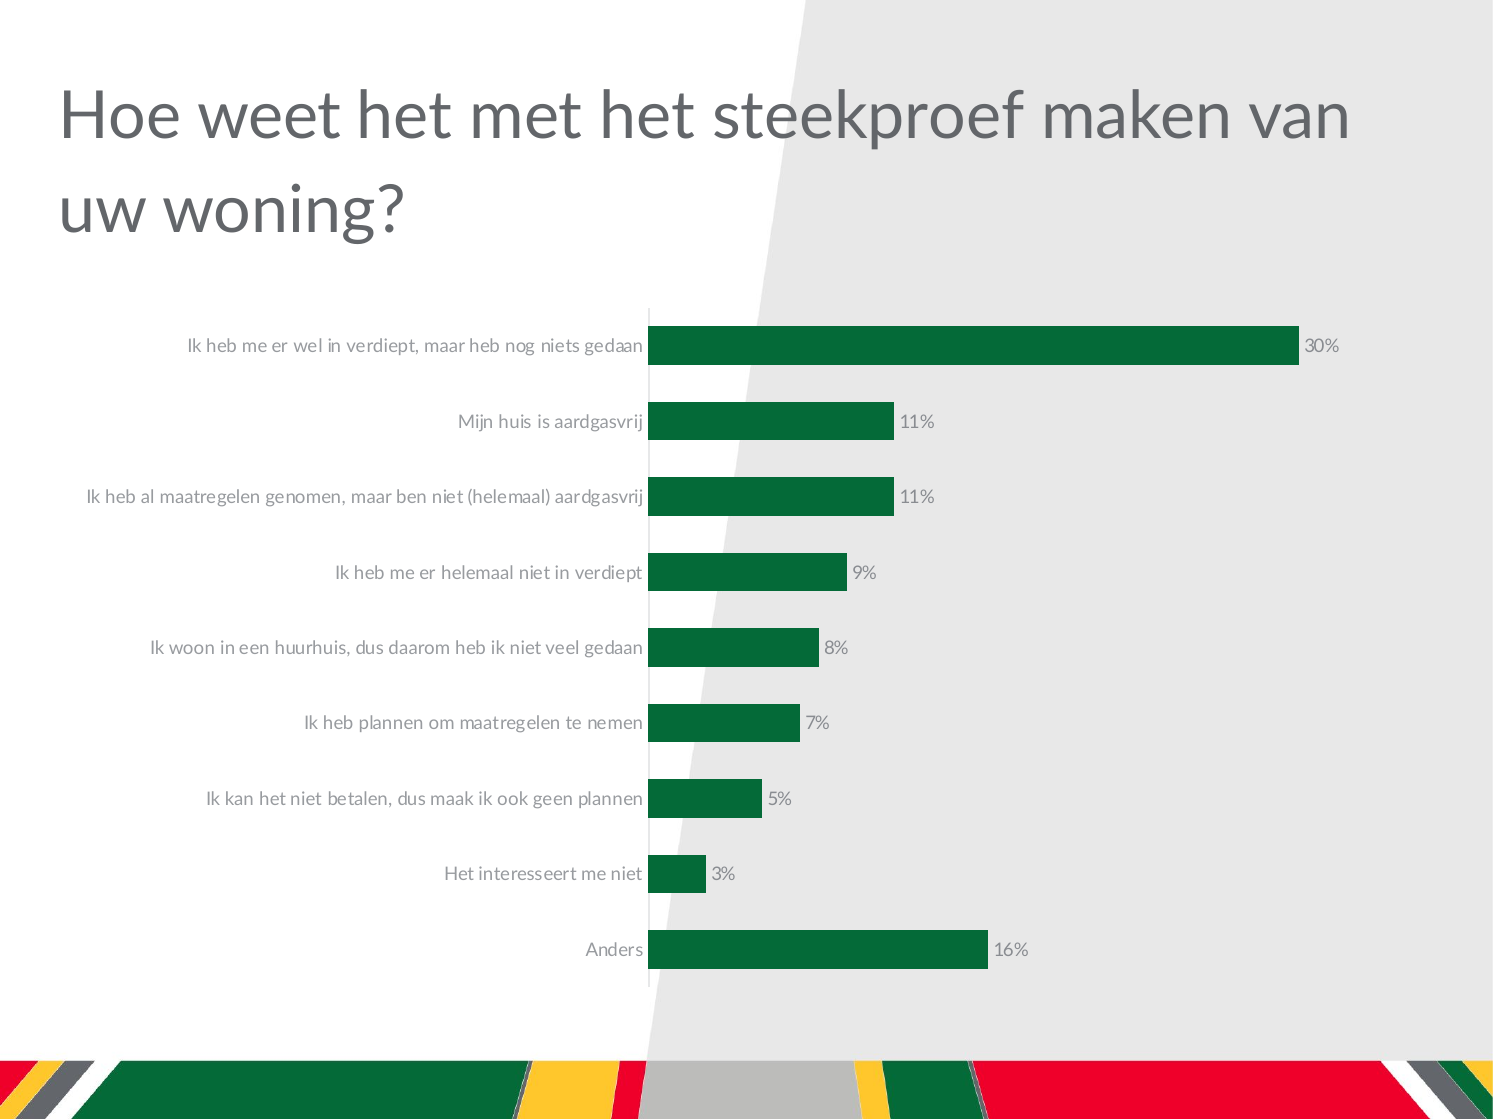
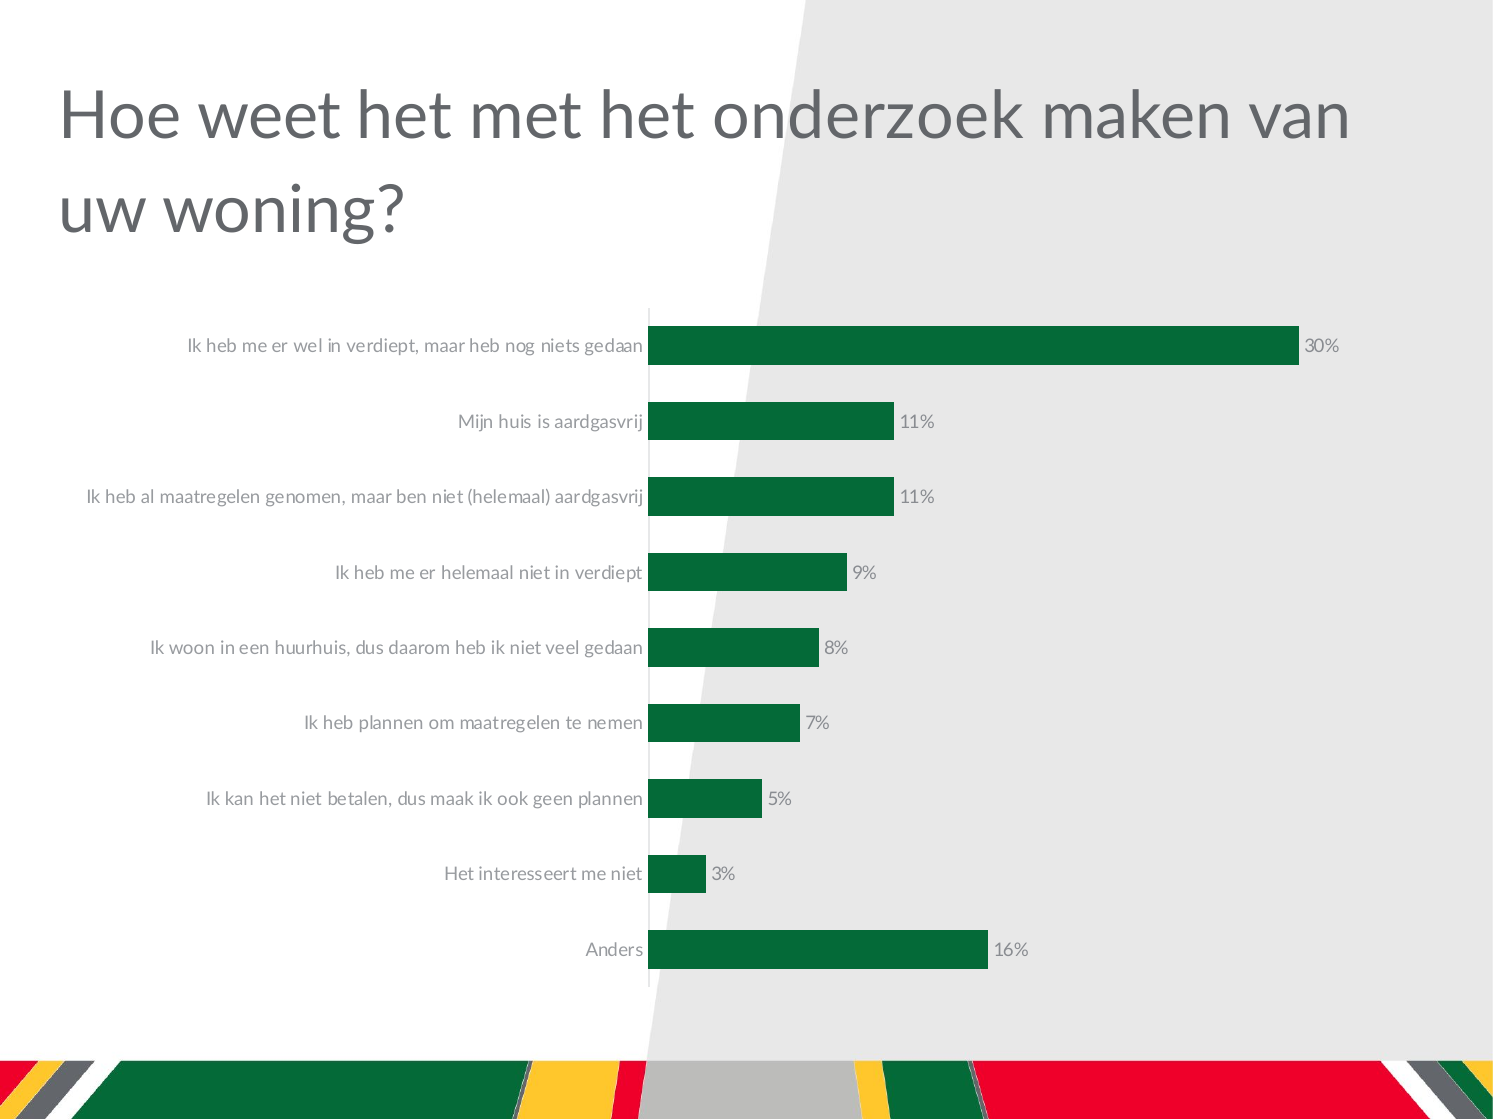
steekproef: steekproef -> onderzoek (868, 117)
